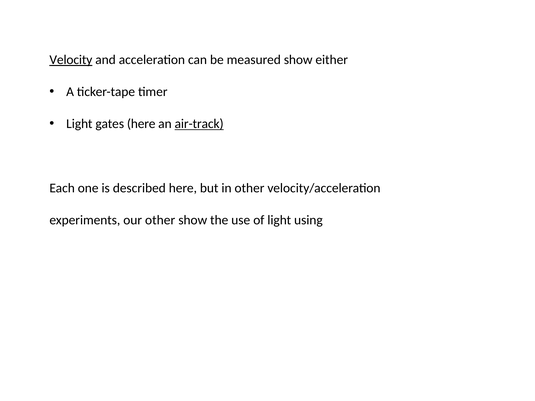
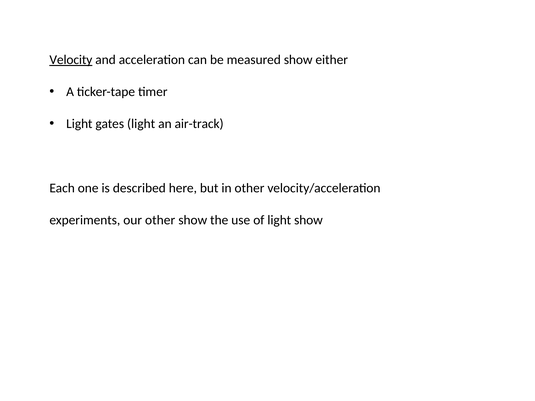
gates here: here -> light (141, 124)
air-track underline: present -> none (199, 124)
light using: using -> show (308, 220)
